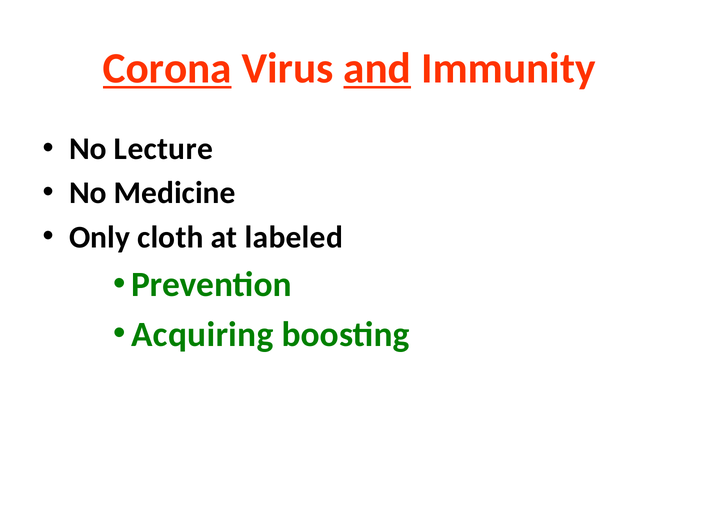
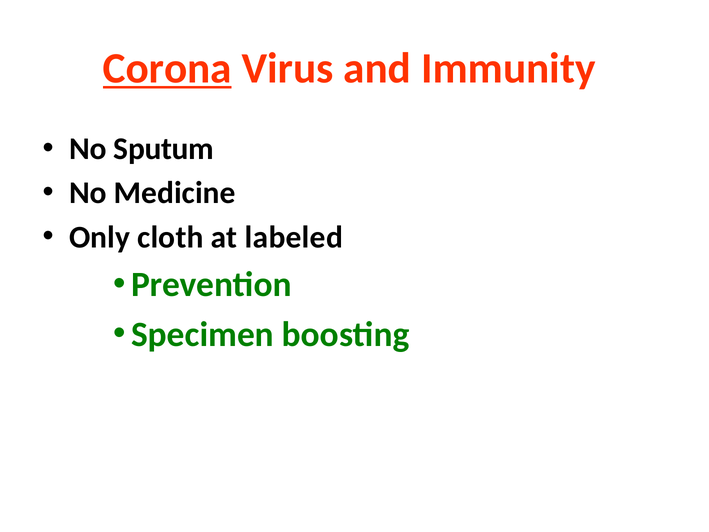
and underline: present -> none (377, 69)
Lecture: Lecture -> Sputum (164, 149)
Acquiring: Acquiring -> Specimen (203, 334)
